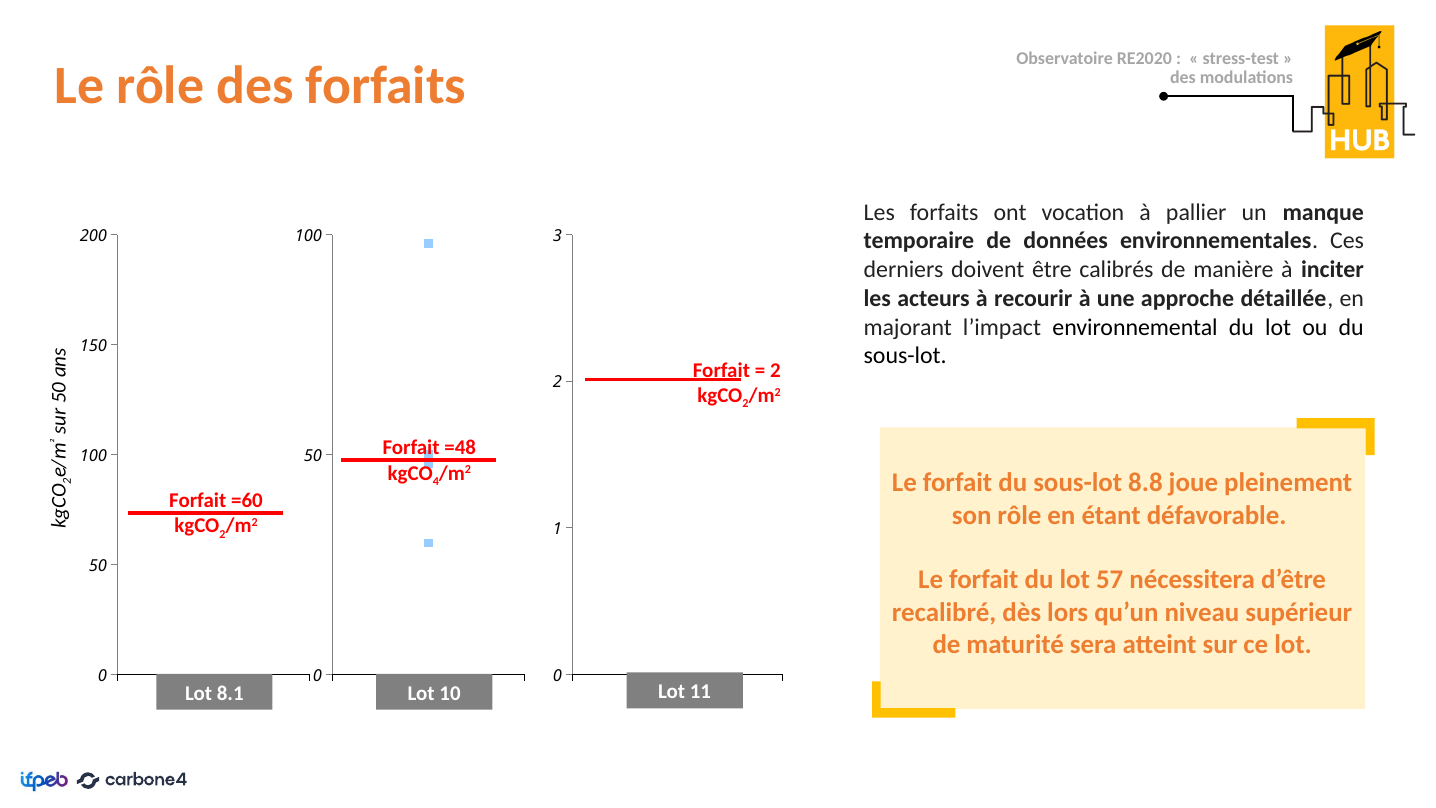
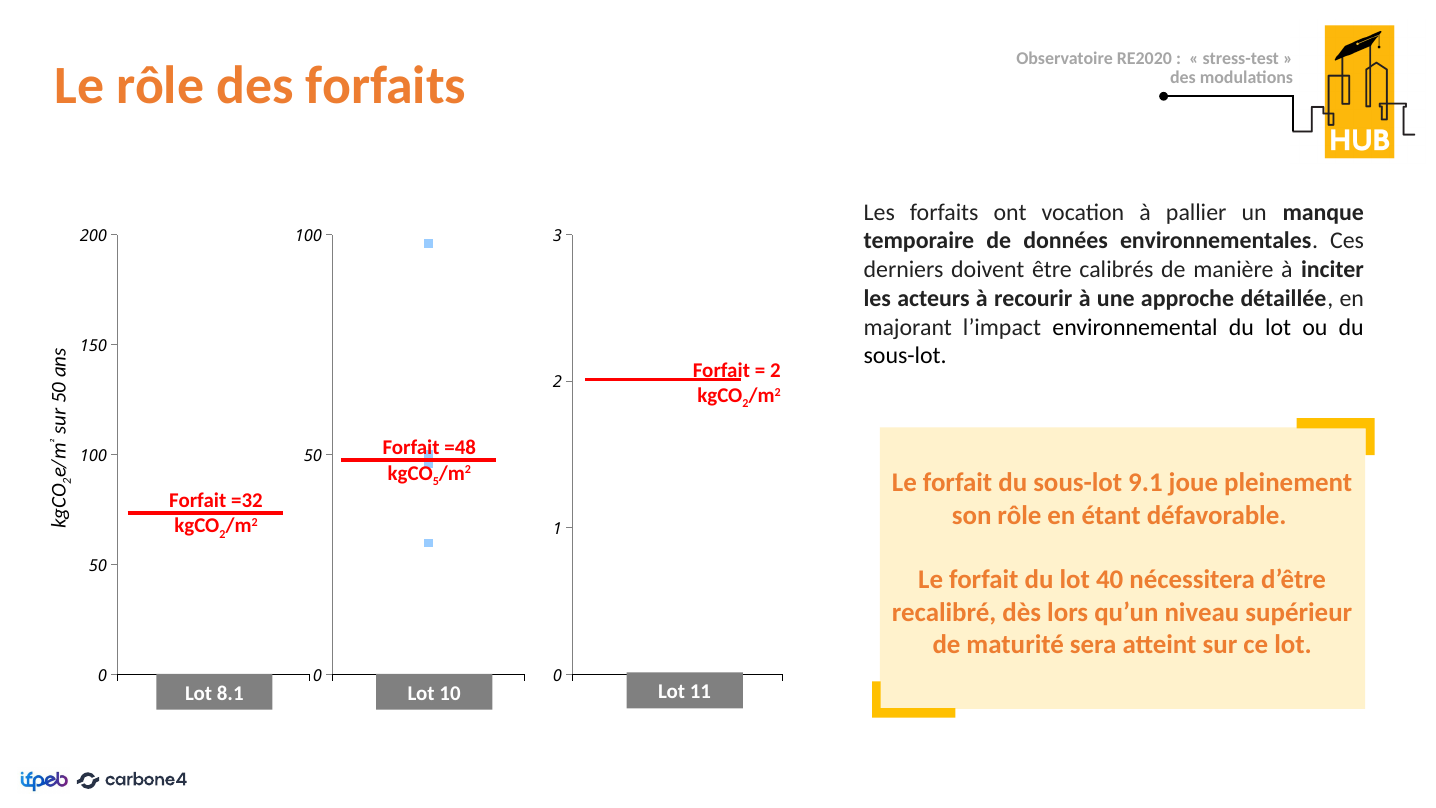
4: 4 -> 5 (436, 481)
8.8: 8.8 -> 9.1 (1145, 483)
=60: =60 -> =32 (247, 501)
57: 57 -> 40 (1110, 580)
